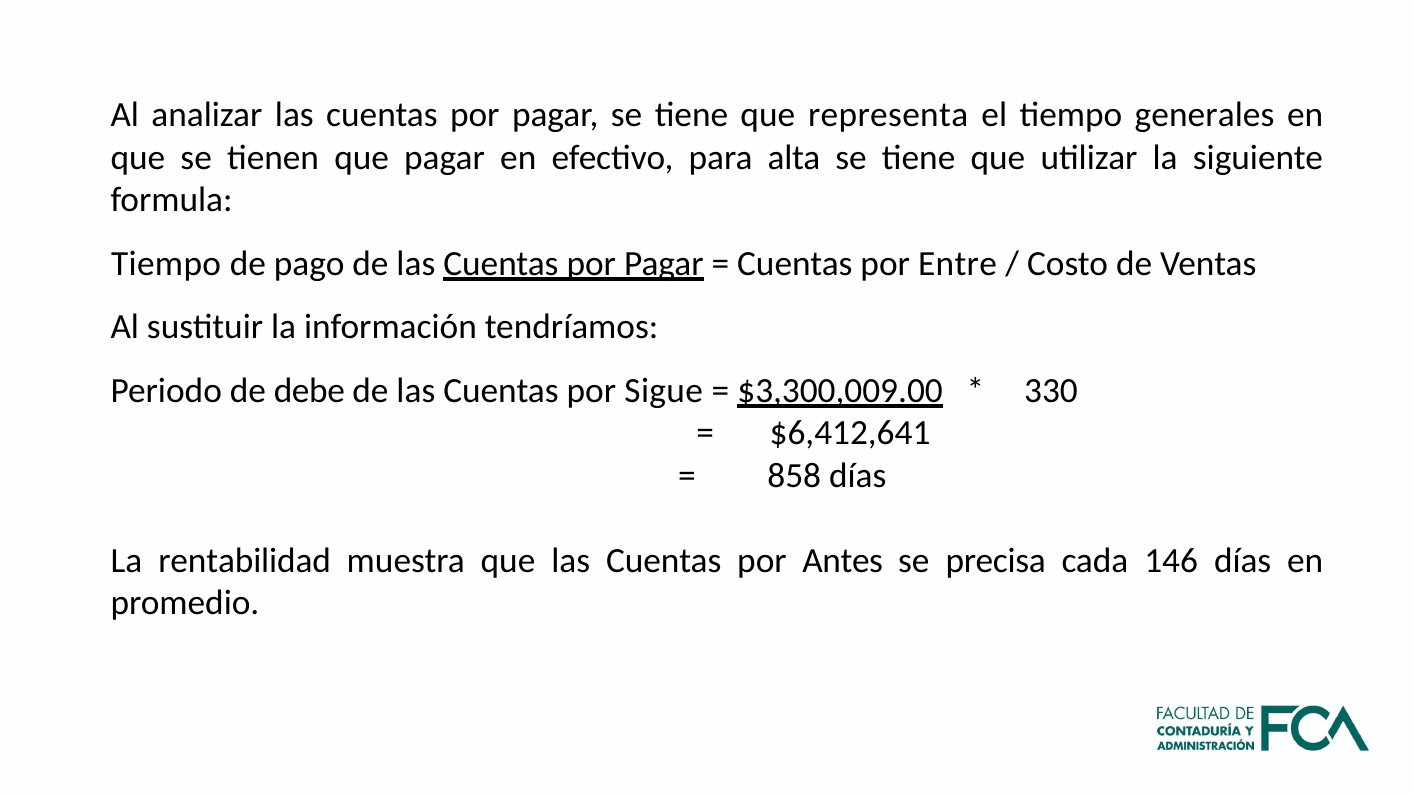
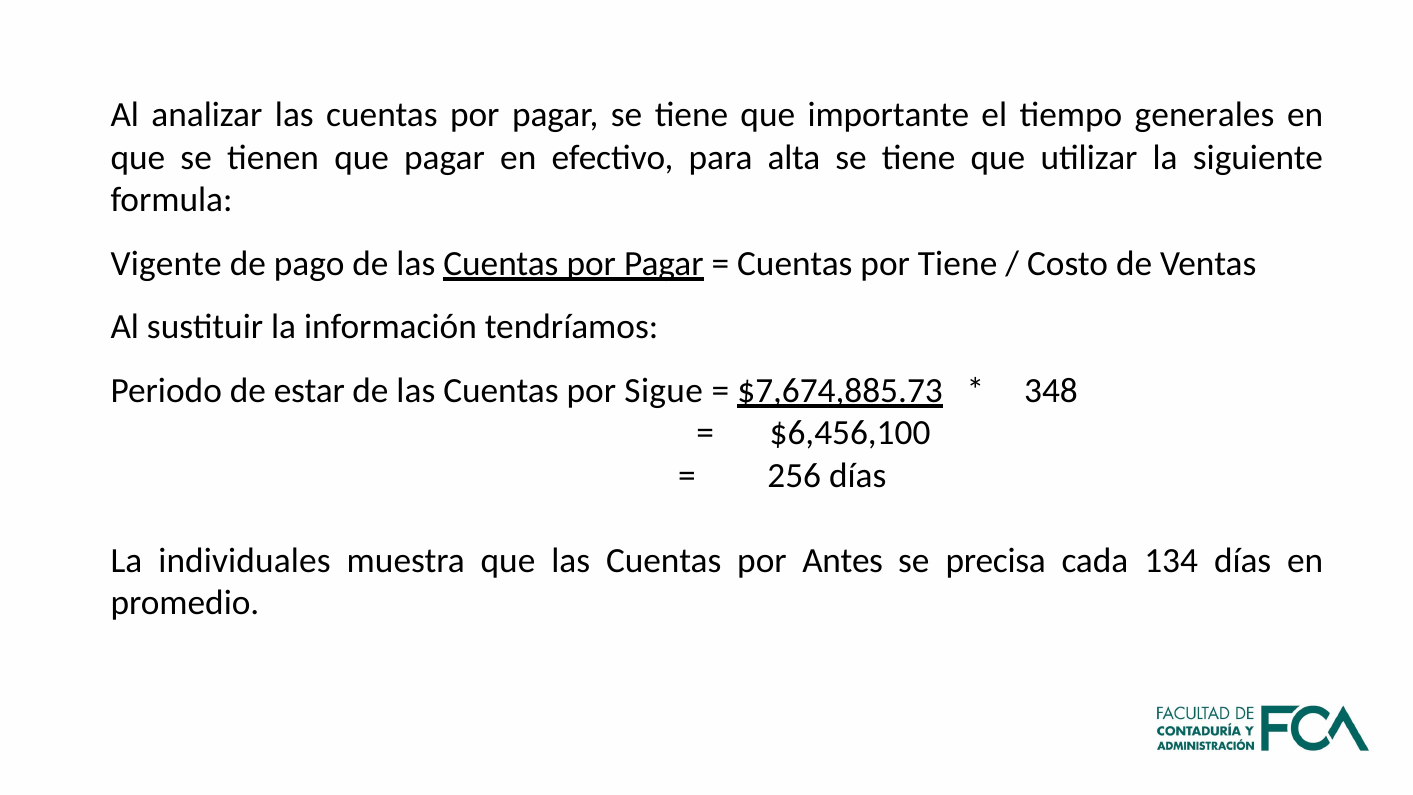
representa: representa -> importante (888, 115)
Tiempo: Tiempo -> Vigente (166, 264)
por Entre: Entre -> Tiene (958, 264)
debe: debe -> estar (309, 391)
$3,300,009.00: $3,300,009.00 -> $7,674,885.73 (840, 391)
330: 330 -> 348 (1051, 391)
$6,412,641: $6,412,641 -> $6,456,100 (850, 433)
858: 858 -> 256 (794, 476)
rentabilidad: rentabilidad -> individuales (244, 560)
146: 146 -> 134 (1171, 560)
